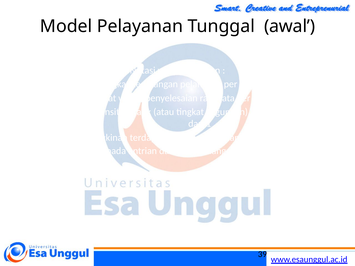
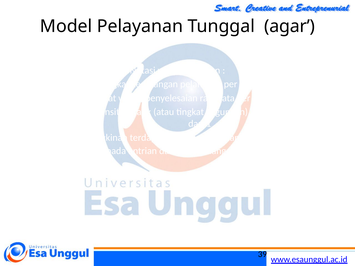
awal: awal -> agar (290, 26)
